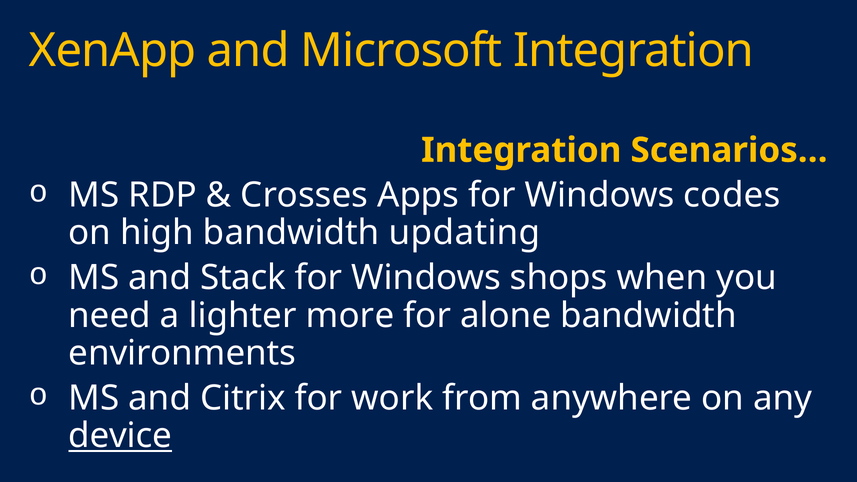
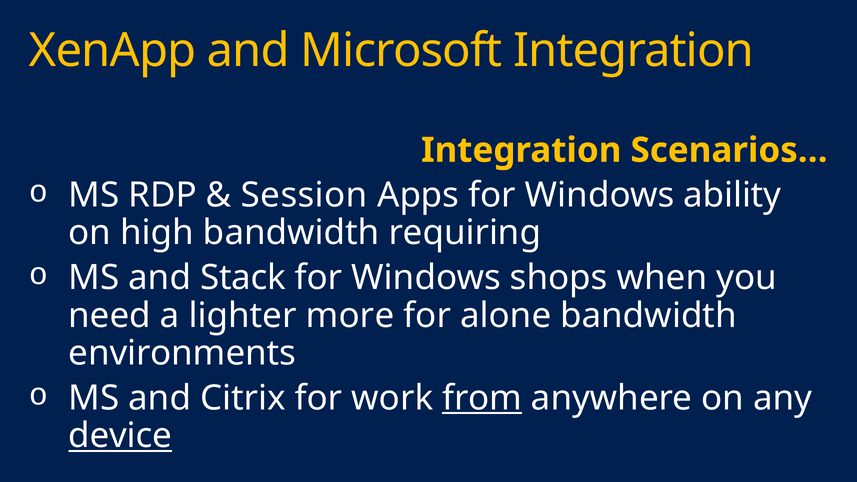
Crosses: Crosses -> Session (304, 195)
codes: codes -> ability (732, 195)
updating: updating -> requiring (465, 233)
from underline: none -> present (482, 398)
